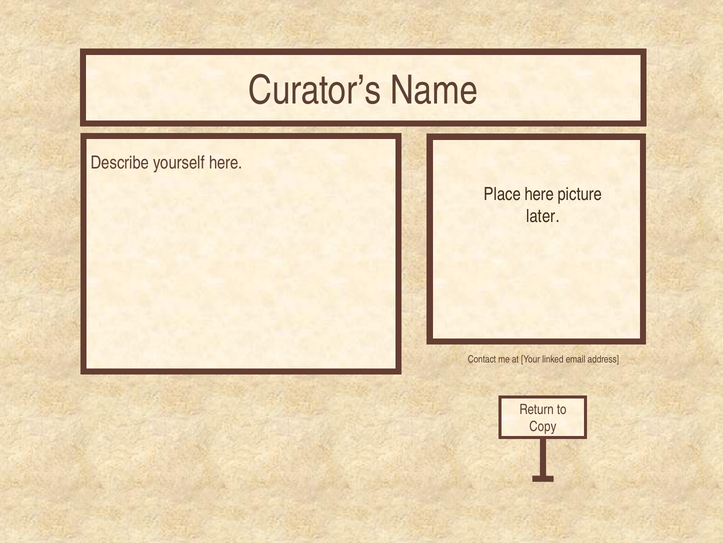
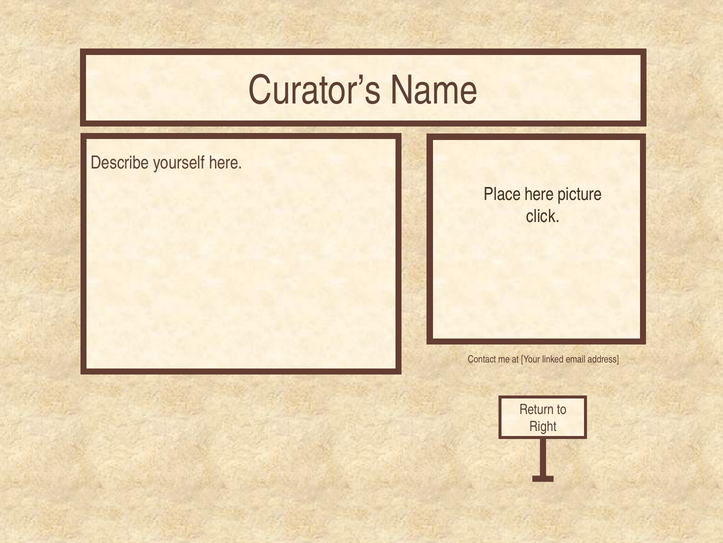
later: later -> click (543, 216)
Copy: Copy -> Right (543, 426)
